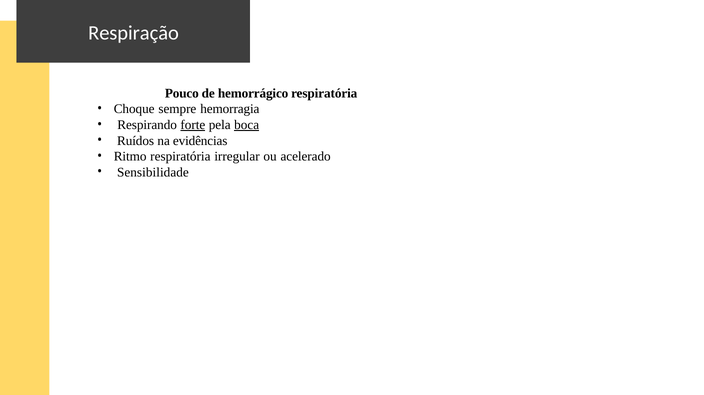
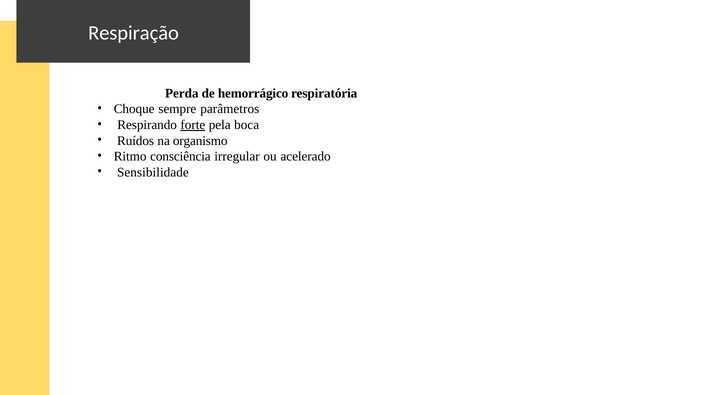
Pouco: Pouco -> Perda (182, 93)
hemorragia: hemorragia -> parâmetros (230, 109)
boca underline: present -> none (247, 125)
evidências: evidências -> organismo (200, 141)
Ritmo respiratória: respiratória -> consciência (180, 157)
